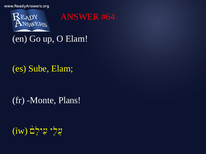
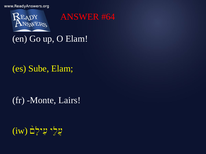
Plans: Plans -> Lairs (70, 101)
